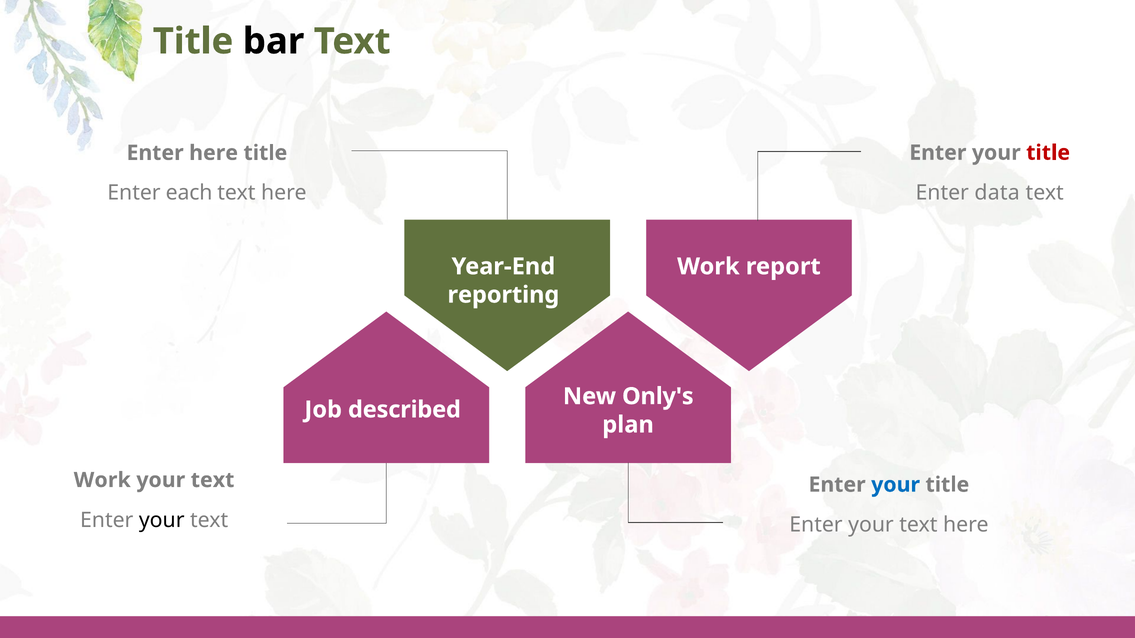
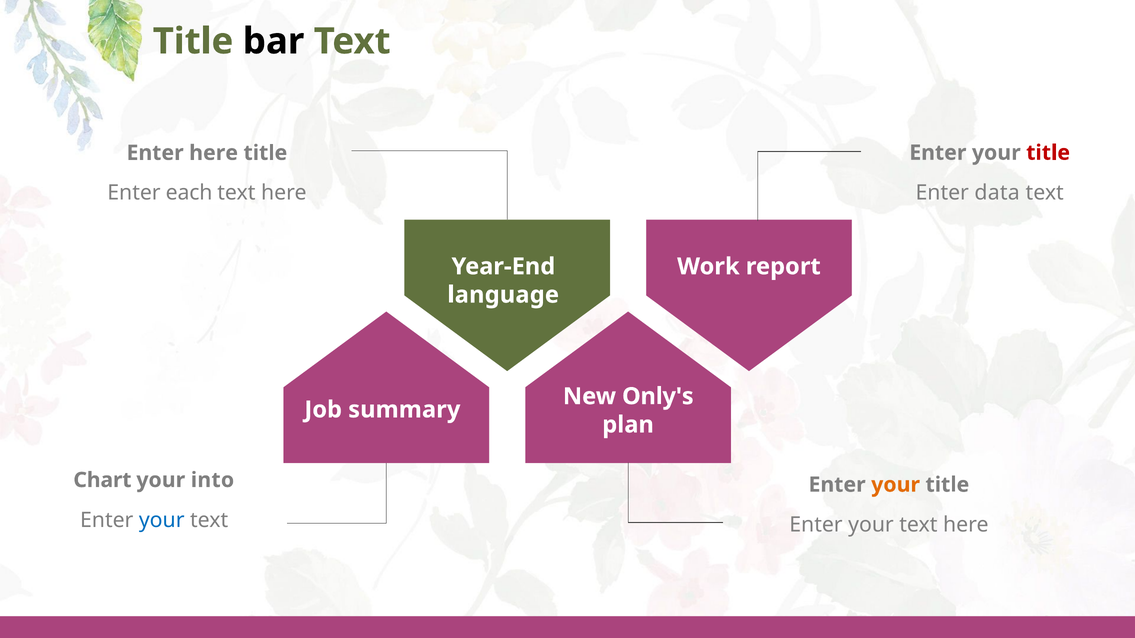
reporting: reporting -> language (503, 295)
described: described -> summary (404, 410)
Work: Work -> Chart (102, 480)
text: text -> into (212, 480)
your colour: blue -> orange (896, 485)
your colour: black -> blue (162, 520)
